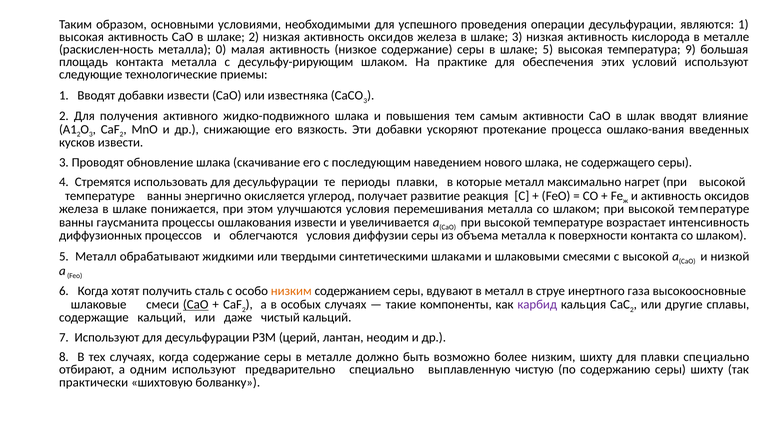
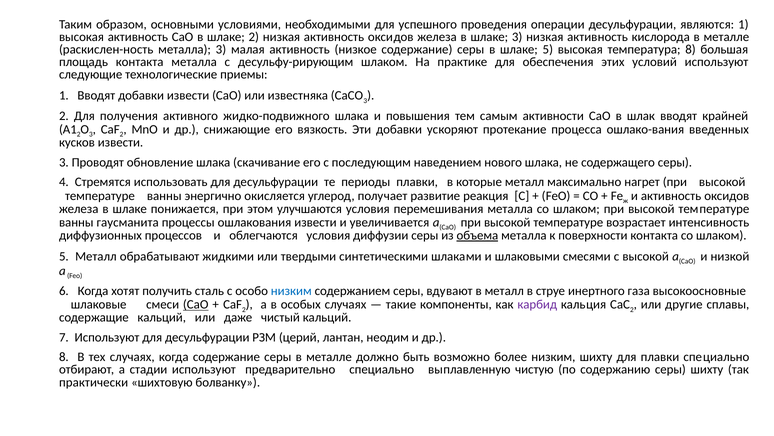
металла 0: 0 -> 3 (221, 49)
температура 9: 9 -> 8 (690, 49)
влияние: влияние -> крайней (725, 116)
объема underline: none -> present (477, 235)
низким colour: orange -> blue (291, 290)
одним: одним -> стадии (148, 369)
